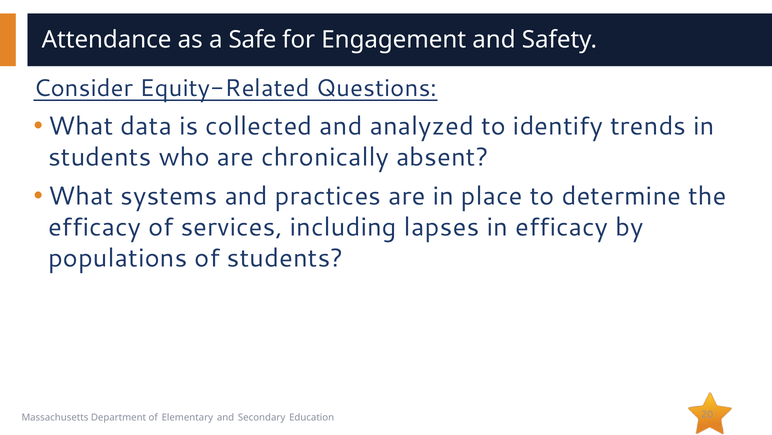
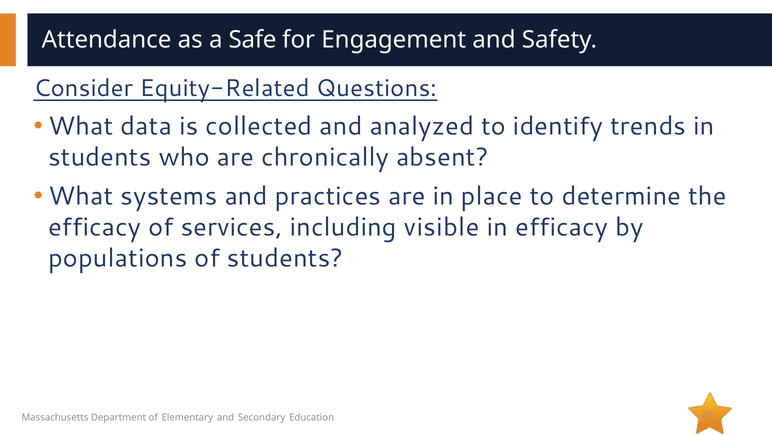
lapses: lapses -> visible (442, 227)
